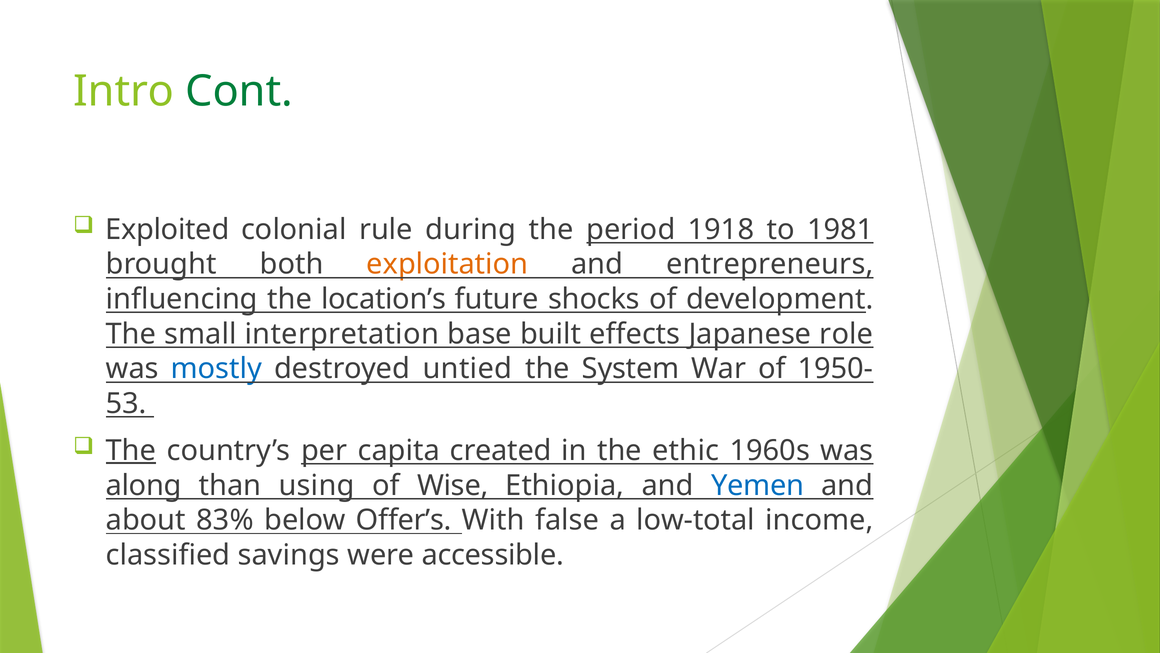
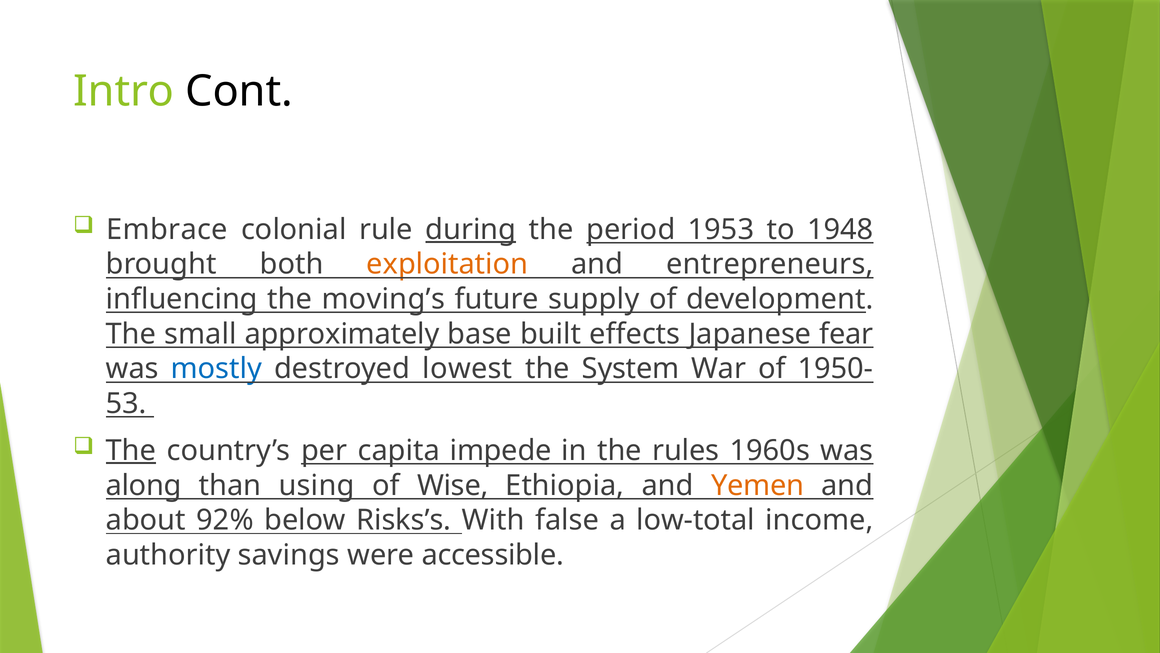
Cont colour: green -> black (239, 91)
Exploited: Exploited -> Embrace (167, 229)
during underline: none -> present (471, 229)
1918: 1918 -> 1953 (721, 229)
1981: 1981 -> 1948 (840, 229)
location’s: location’s -> moving’s (383, 299)
shocks: shocks -> supply (594, 299)
interpretation: interpretation -> approximately (342, 334)
role: role -> fear (846, 334)
untied: untied -> lowest (467, 369)
created: created -> impede (501, 450)
ethic: ethic -> rules (686, 450)
Yemen colour: blue -> orange (758, 485)
83%: 83% -> 92% (225, 520)
Offer’s: Offer’s -> Risks’s (404, 520)
classified: classified -> authority (168, 555)
